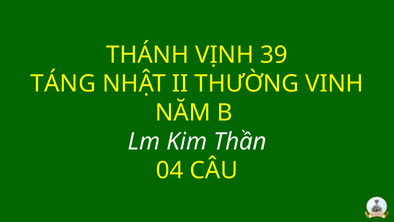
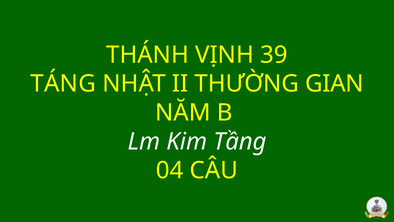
VINH: VINH -> GIAN (334, 84)
Thần: Thần -> Tầng (240, 141)
